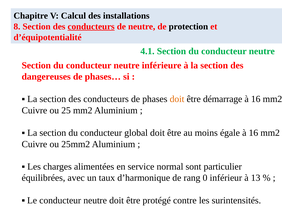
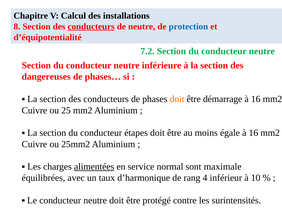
protection colour: black -> blue (188, 27)
4.1: 4.1 -> 7.2 (147, 51)
global: global -> étapes (136, 133)
alimentées underline: none -> present (94, 167)
particulier: particulier -> maximale (223, 167)
0: 0 -> 4 (205, 178)
13: 13 -> 10 (256, 178)
